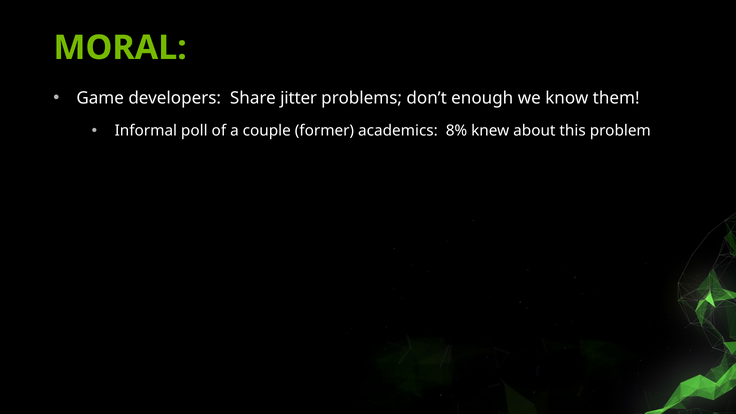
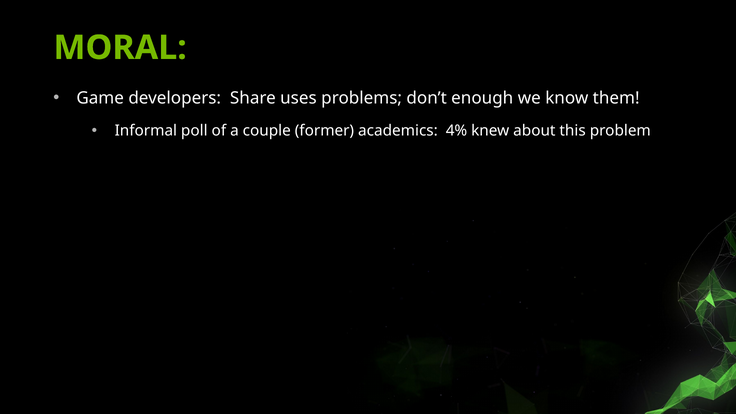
jitter: jitter -> uses (298, 98)
8%: 8% -> 4% (456, 131)
